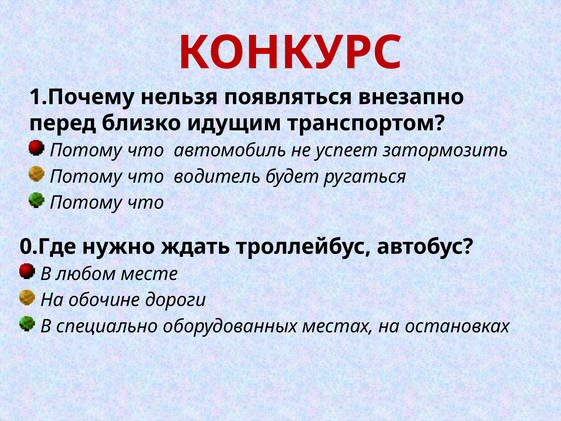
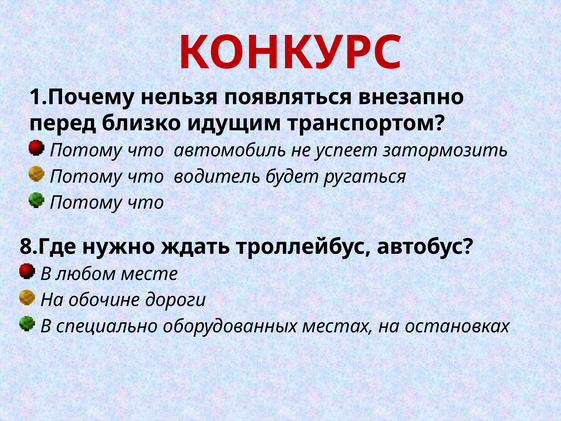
0.Где: 0.Где -> 8.Где (48, 246)
